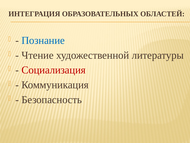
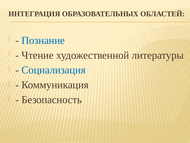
Социализация colour: red -> blue (54, 70)
